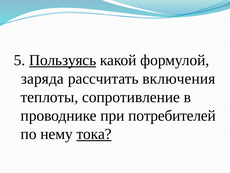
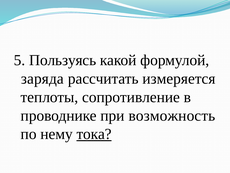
Пользуясь underline: present -> none (63, 60)
включения: включения -> измеряется (179, 78)
потребителей: потребителей -> возможность (172, 115)
